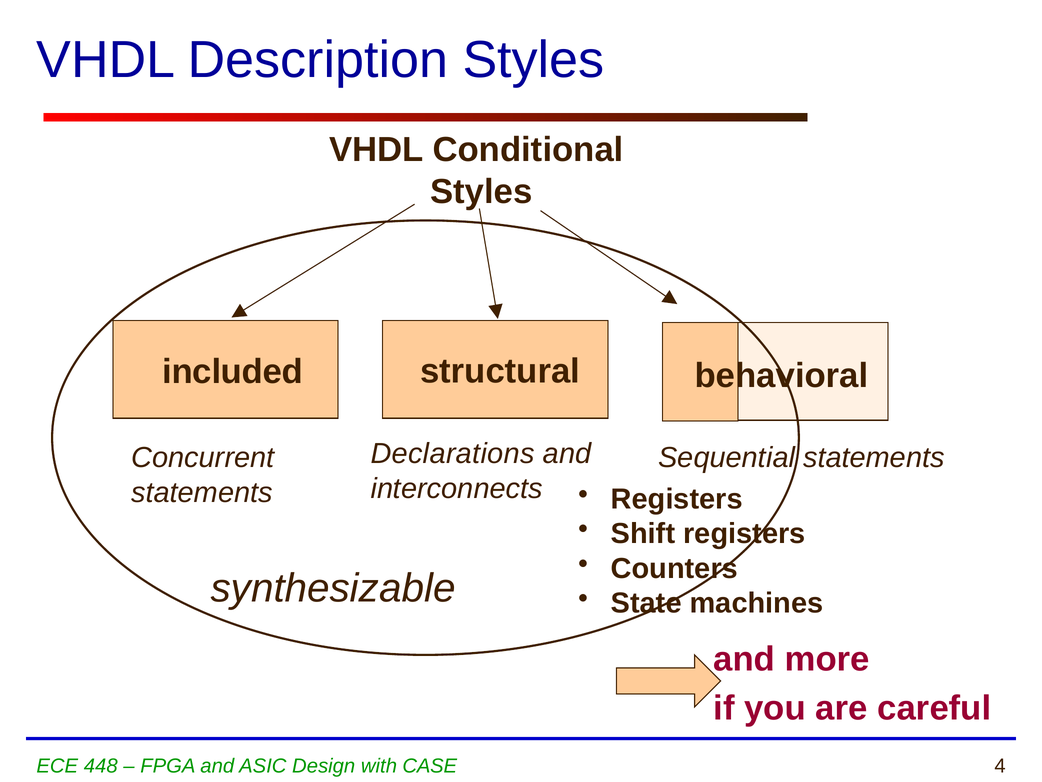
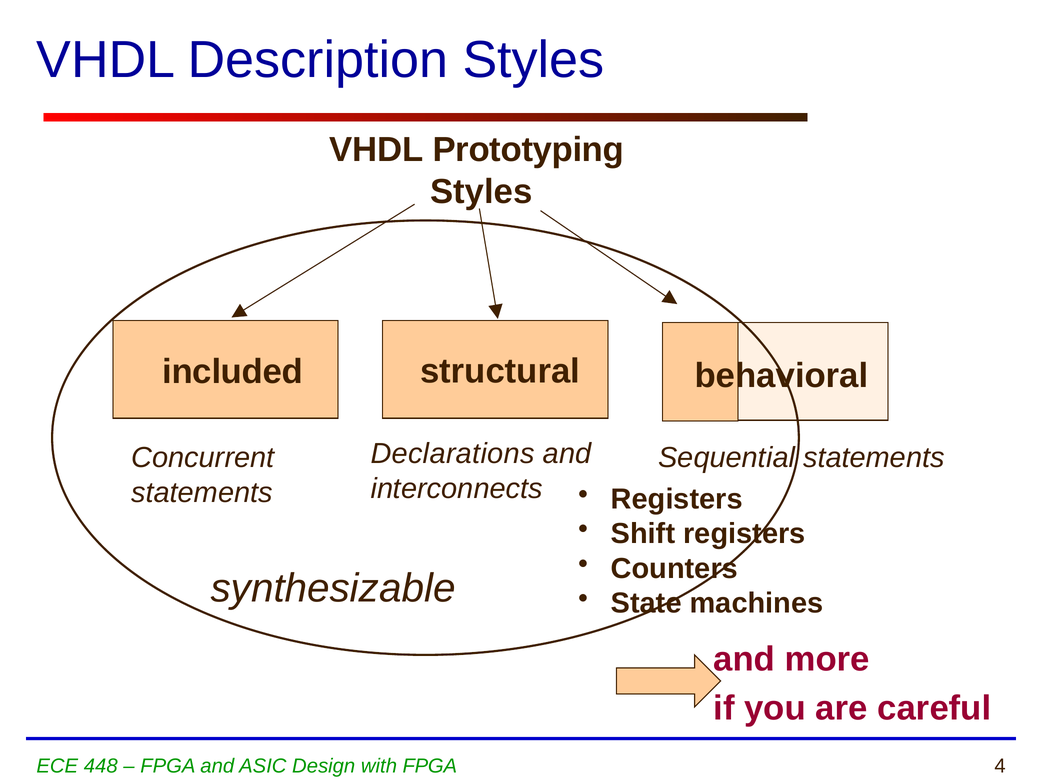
Conditional: Conditional -> Prototyping (528, 150)
with CASE: CASE -> FPGA (430, 766)
